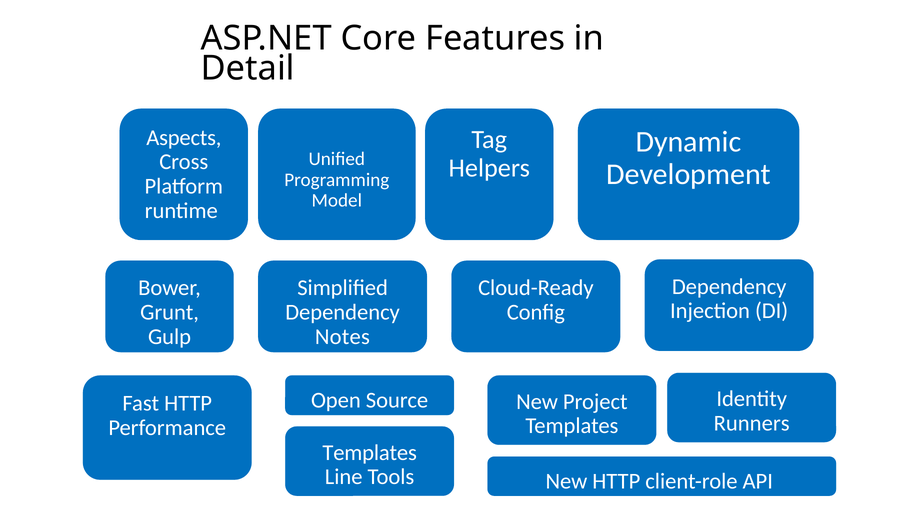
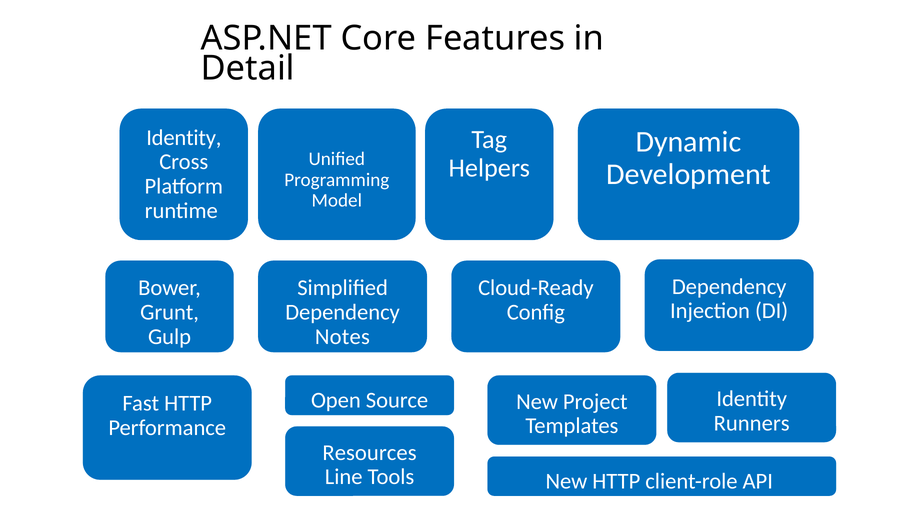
Aspects: Aspects -> Identity (184, 138)
Templates: Templates -> Resources (370, 453)
